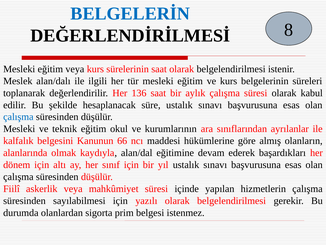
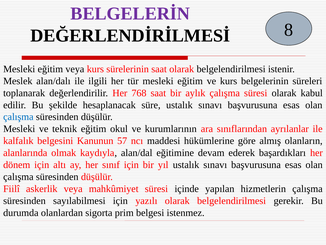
BELGELERİN colour: blue -> purple (130, 14)
136: 136 -> 768 (139, 93)
66: 66 -> 57 (122, 141)
